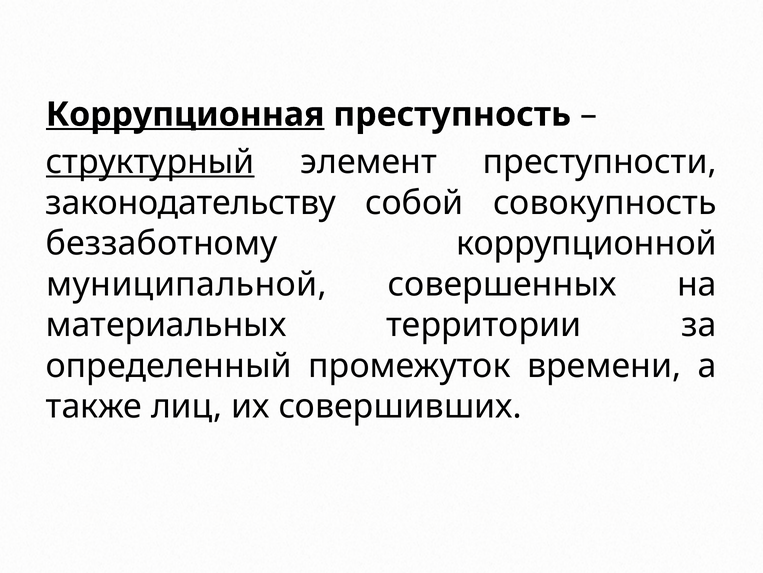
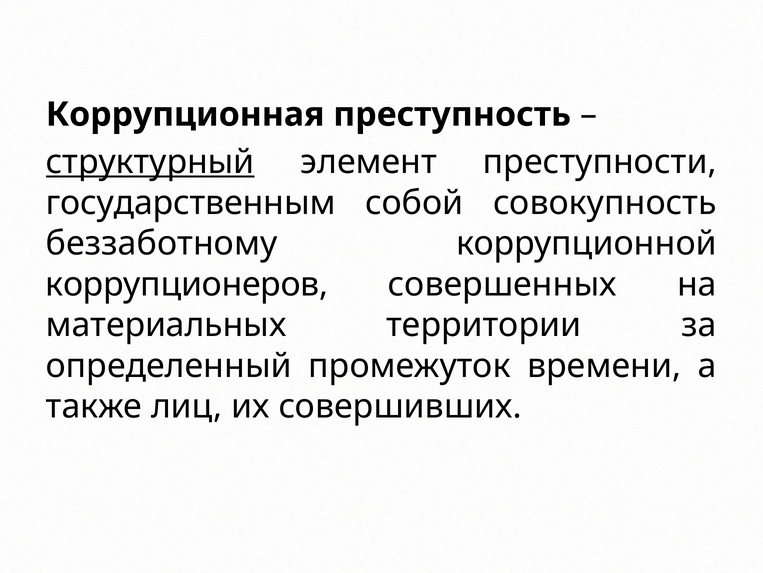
Коррупционная underline: present -> none (185, 114)
законодательству: законодательству -> государственным (191, 203)
муниципальной: муниципальной -> коррупционеров (187, 284)
